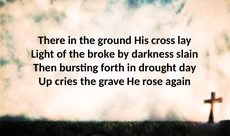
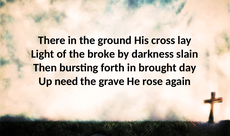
drought: drought -> brought (158, 68)
cries: cries -> need (66, 82)
